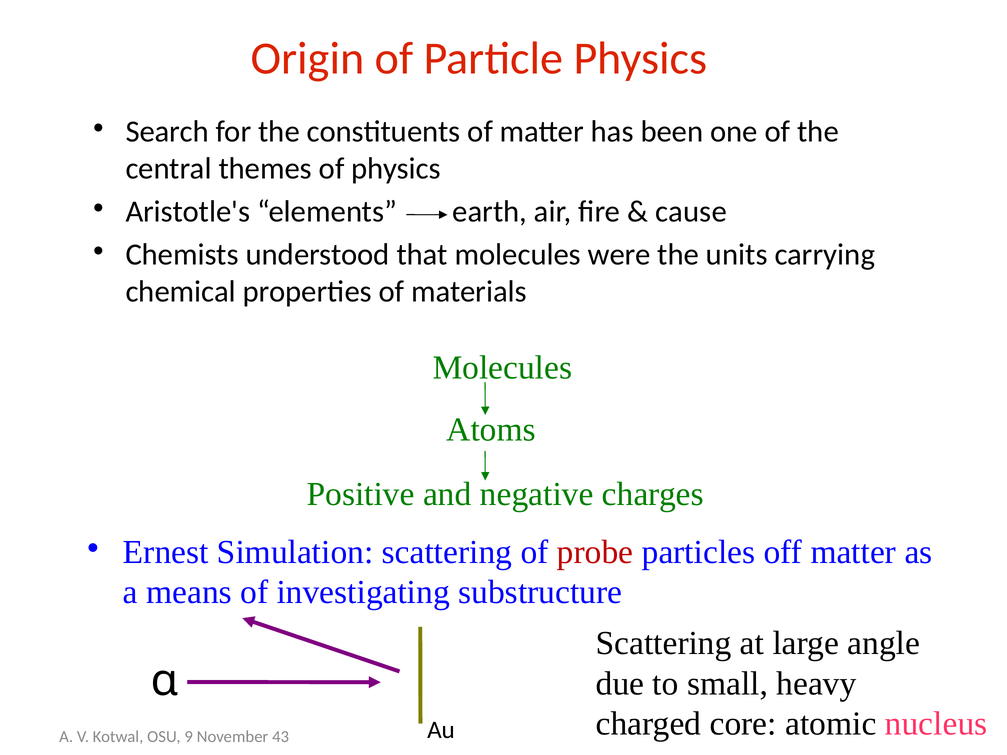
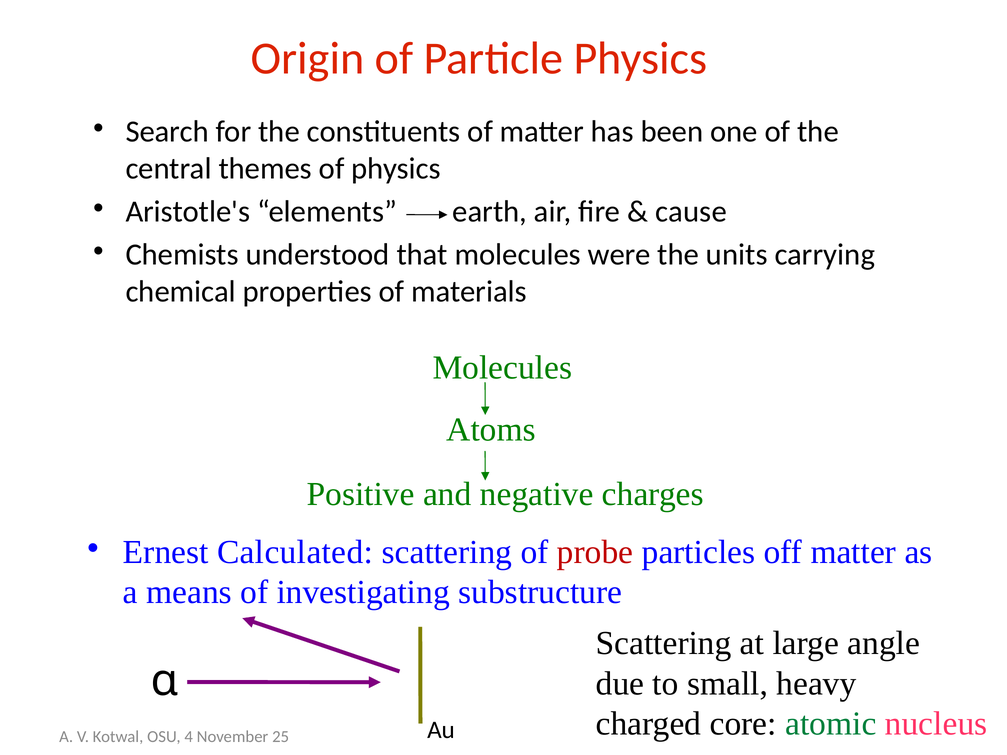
Simulation: Simulation -> Calculated (295, 552)
atomic colour: black -> green (831, 724)
9: 9 -> 4 (189, 737)
43: 43 -> 25 (281, 737)
